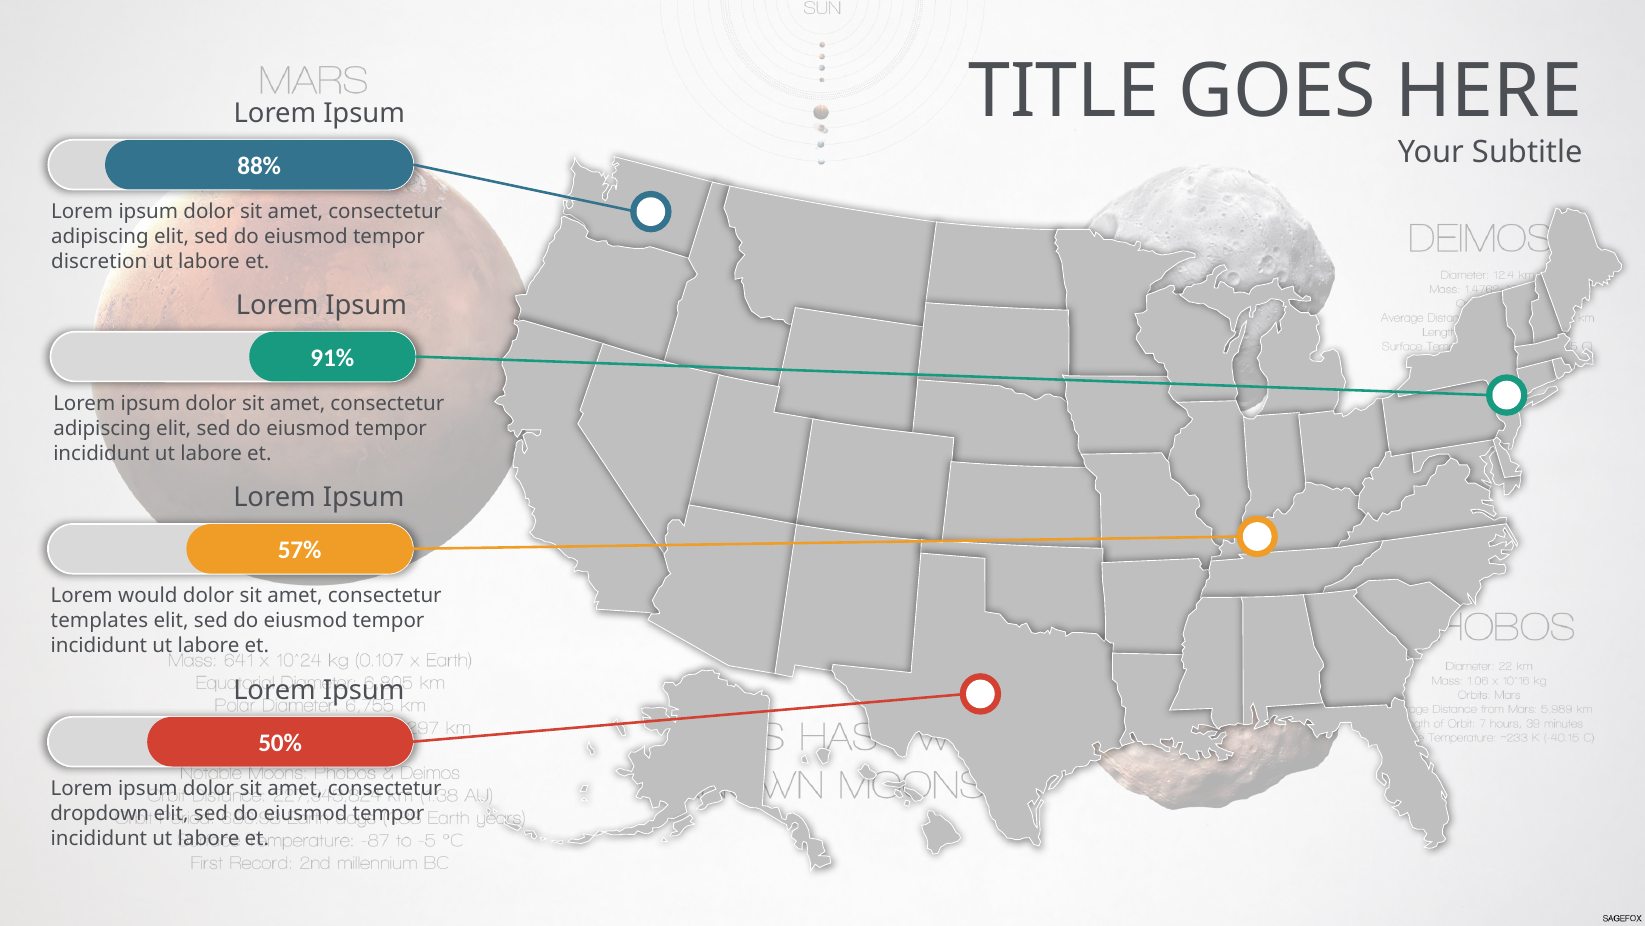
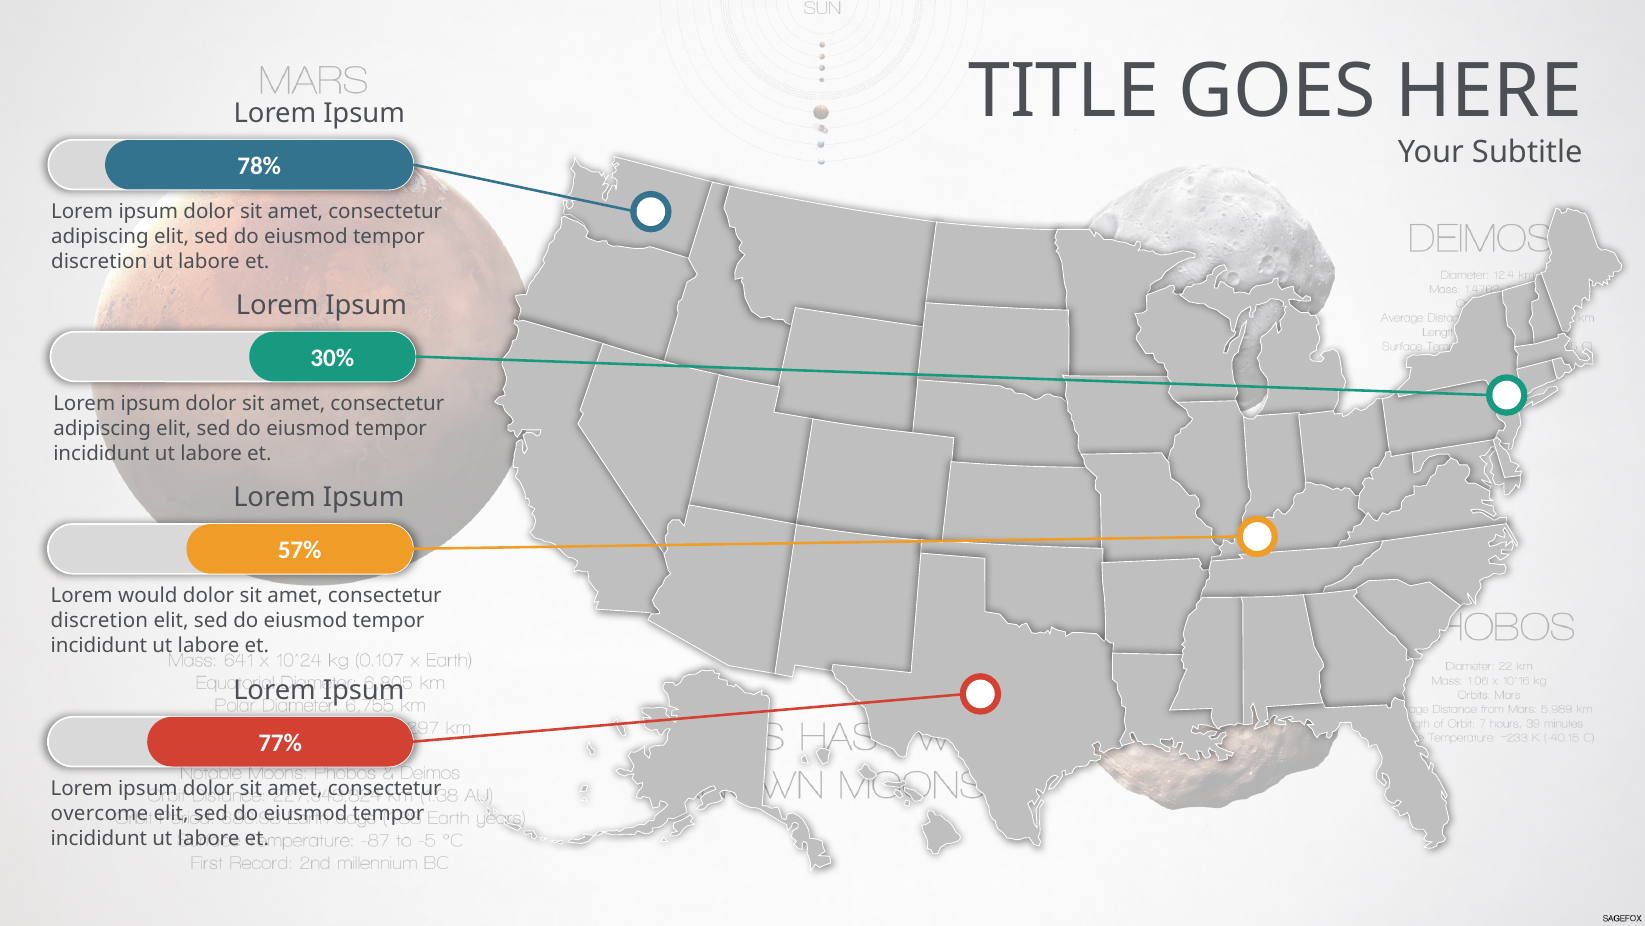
88%: 88% -> 78% (259, 166)
91%: 91% -> 30% (332, 358)
templates: templates -> discretion (99, 620)
50%: 50% -> 77% (280, 743)
dropdown: dropdown -> overcome (99, 813)
